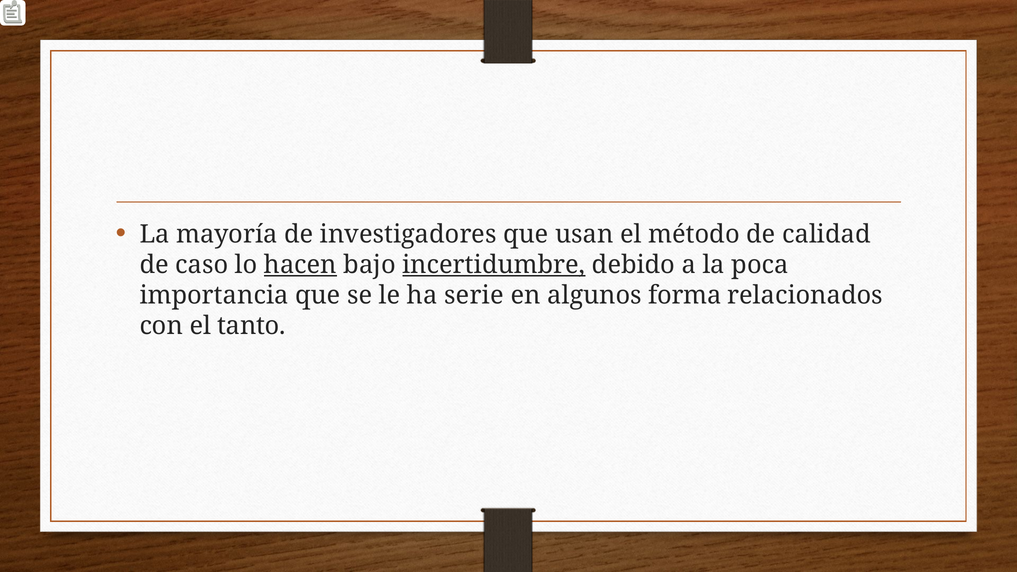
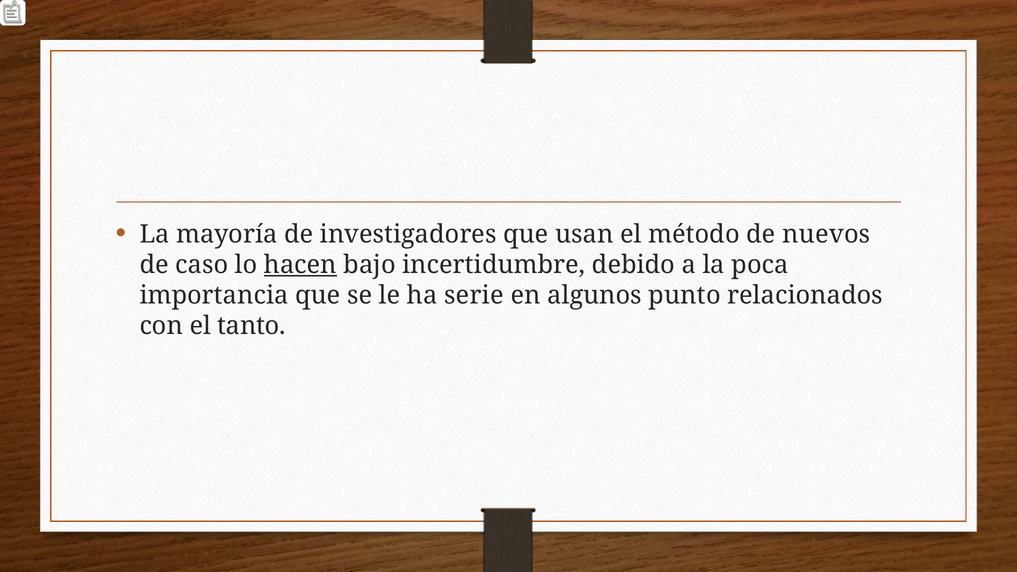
calidad: calidad -> nuevos (826, 234)
incertidumbre underline: present -> none (494, 265)
forma: forma -> punto (685, 295)
